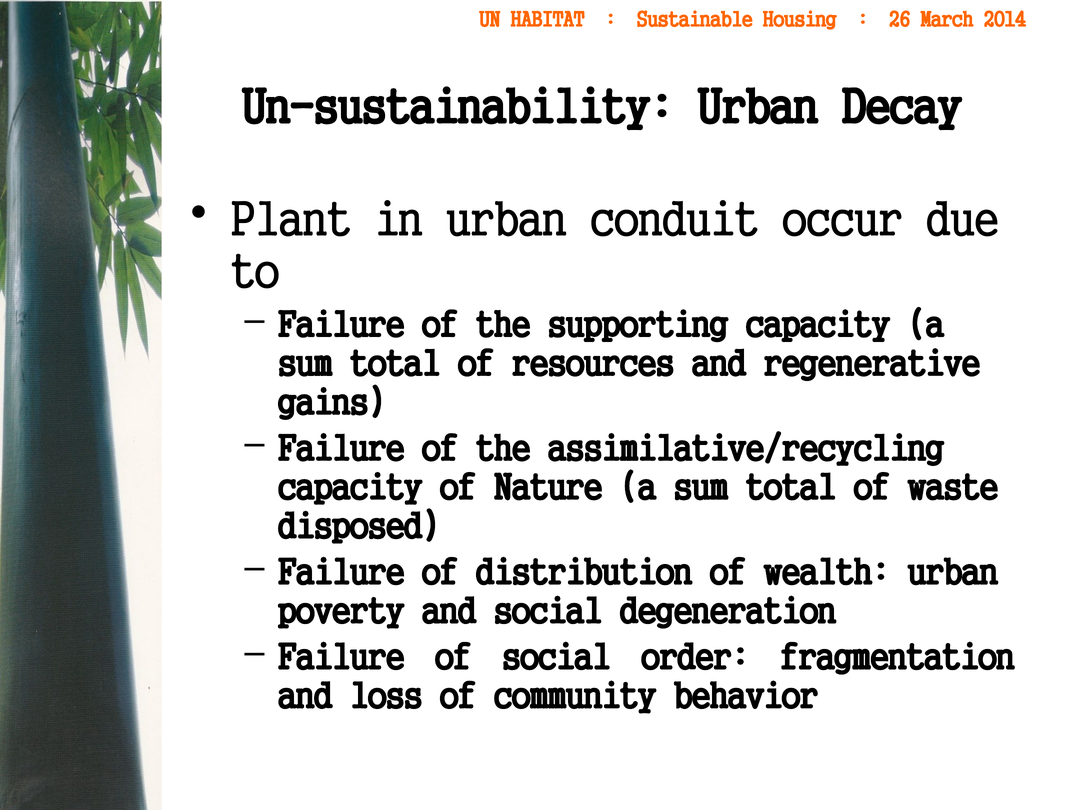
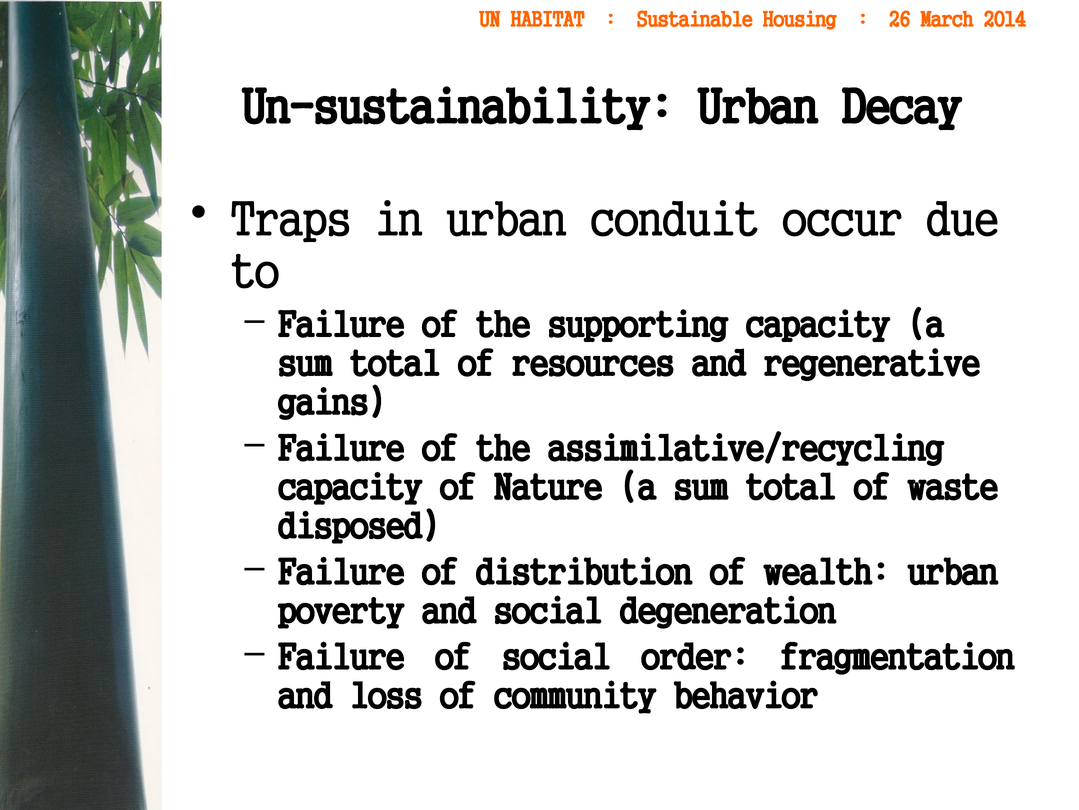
Plant: Plant -> Traps (291, 220)
